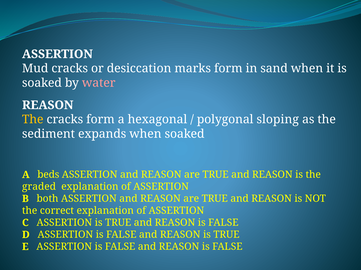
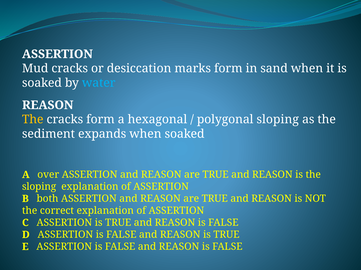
water colour: pink -> light blue (99, 83)
beds: beds -> over (48, 175)
graded: graded -> sloping (39, 187)
